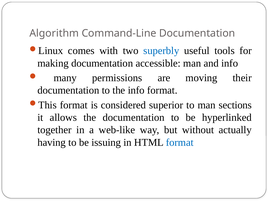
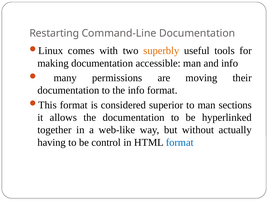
Algorithm: Algorithm -> Restarting (54, 33)
superbly colour: blue -> orange (161, 51)
issuing: issuing -> control (106, 142)
